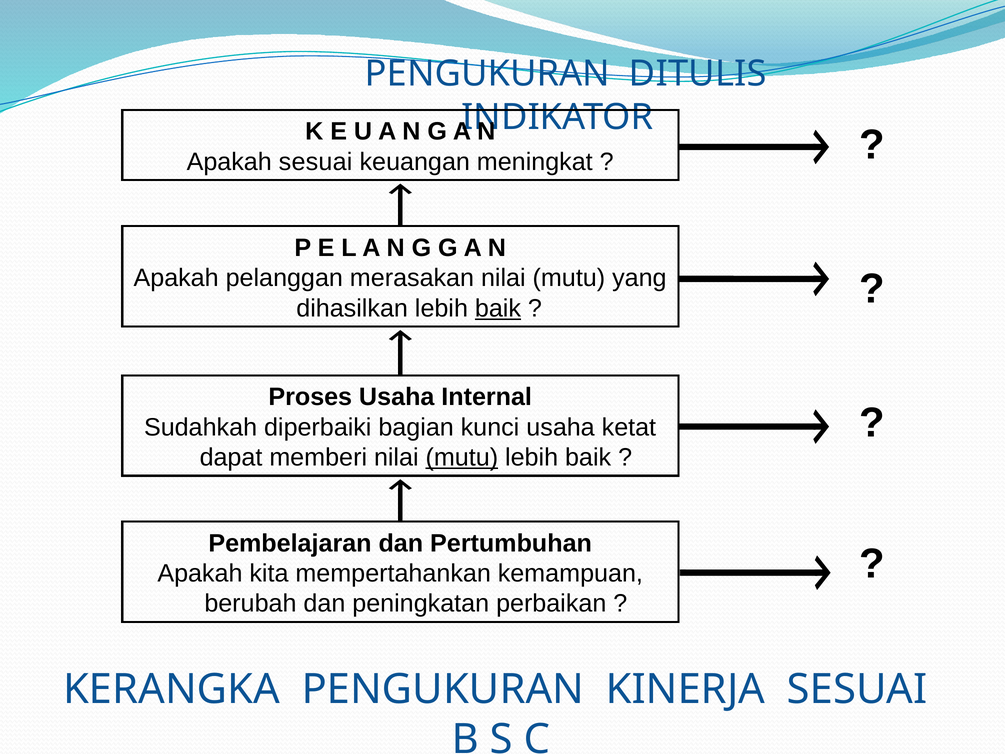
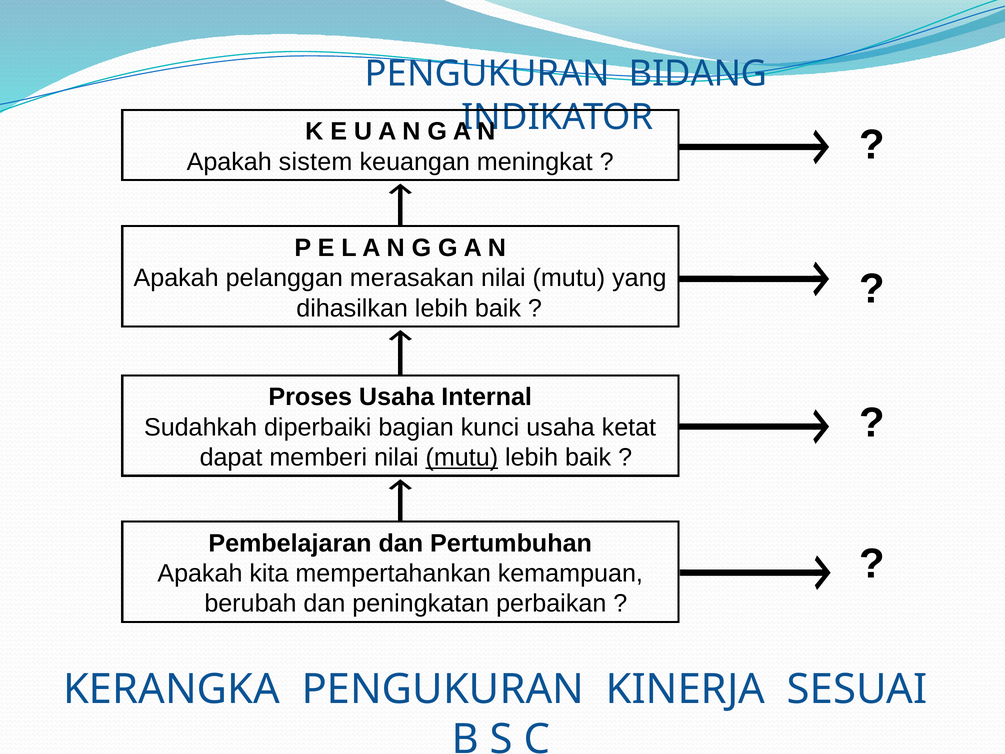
DITULIS: DITULIS -> BIDANG (698, 74)
Apakah sesuai: sesuai -> sistem (316, 162)
baik underline: present -> none (498, 308)
